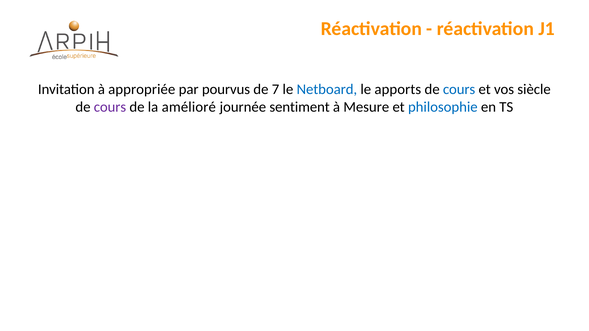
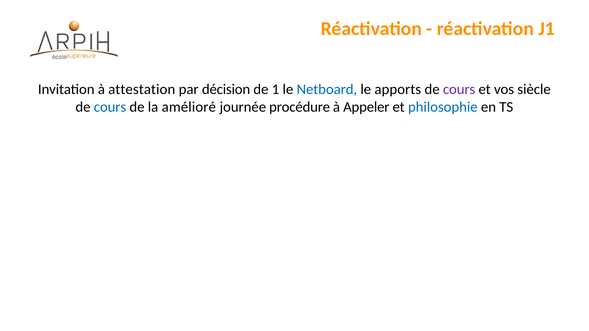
appropriée: appropriée -> attestation (142, 89)
pourvus: pourvus -> décision (226, 89)
7: 7 -> 1 (276, 89)
cours colour: blue -> purple (459, 89)
cours colour: purple -> blue (110, 107)
sentiment: sentiment -> procédure (300, 107)
Mesure: Mesure -> Appeler (366, 107)
